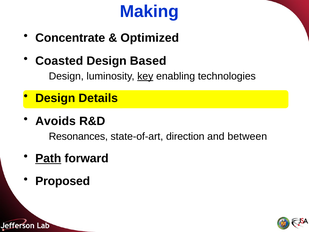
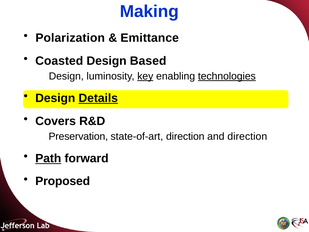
Concentrate: Concentrate -> Polarization (70, 38)
Optimized: Optimized -> Emittance (150, 38)
technologies underline: none -> present (227, 76)
Details underline: none -> present (98, 98)
Avoids: Avoids -> Covers (56, 121)
Resonances: Resonances -> Preservation (78, 136)
and between: between -> direction (247, 136)
